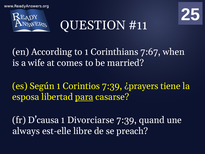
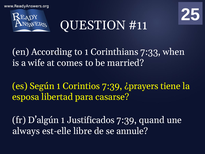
7:67: 7:67 -> 7:33 (151, 52)
para underline: present -> none (84, 97)
D’causa: D’causa -> D’algún (43, 120)
Divorciarse: Divorciarse -> Justificados (91, 120)
preach: preach -> annule (132, 131)
